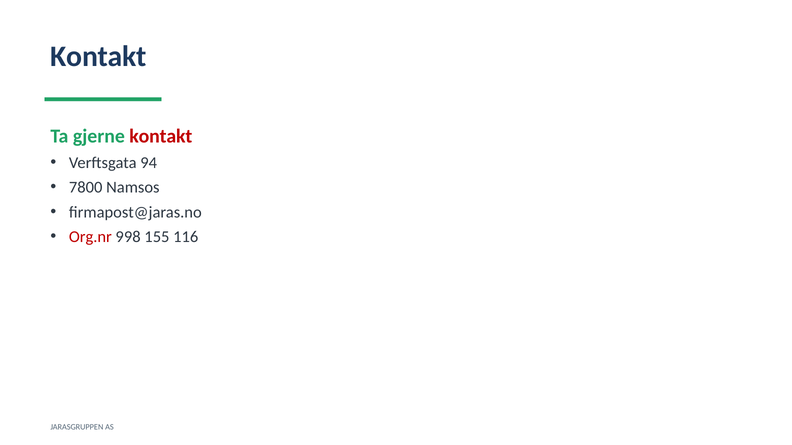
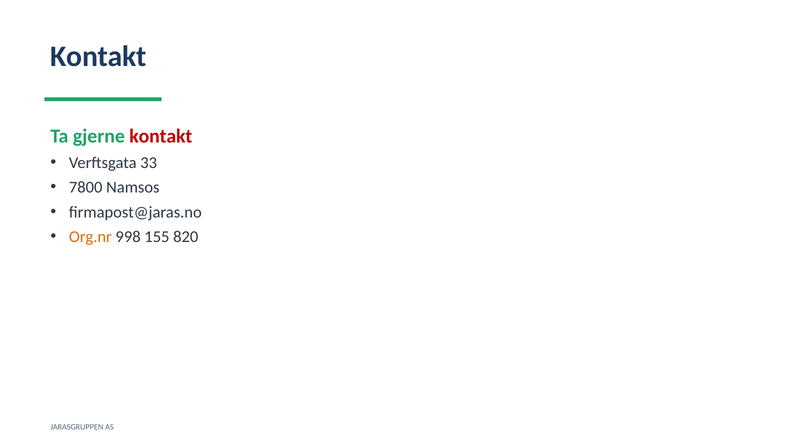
94: 94 -> 33 (149, 163)
Org.nr colour: red -> orange (90, 237)
116: 116 -> 820 (186, 237)
